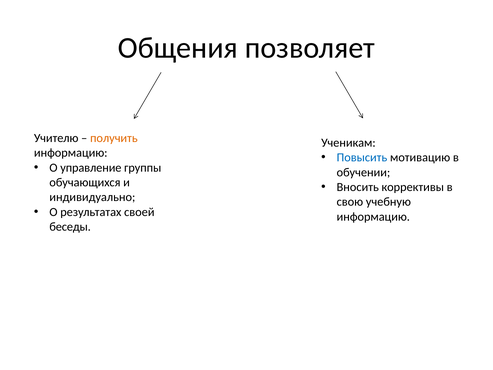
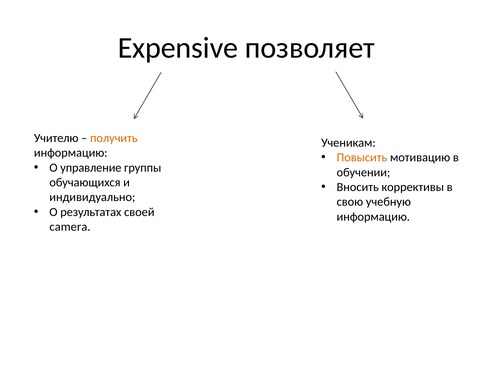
Общения: Общения -> Expensive (178, 48)
Повысить colour: blue -> orange (362, 157)
беседы: беседы -> camera (70, 227)
